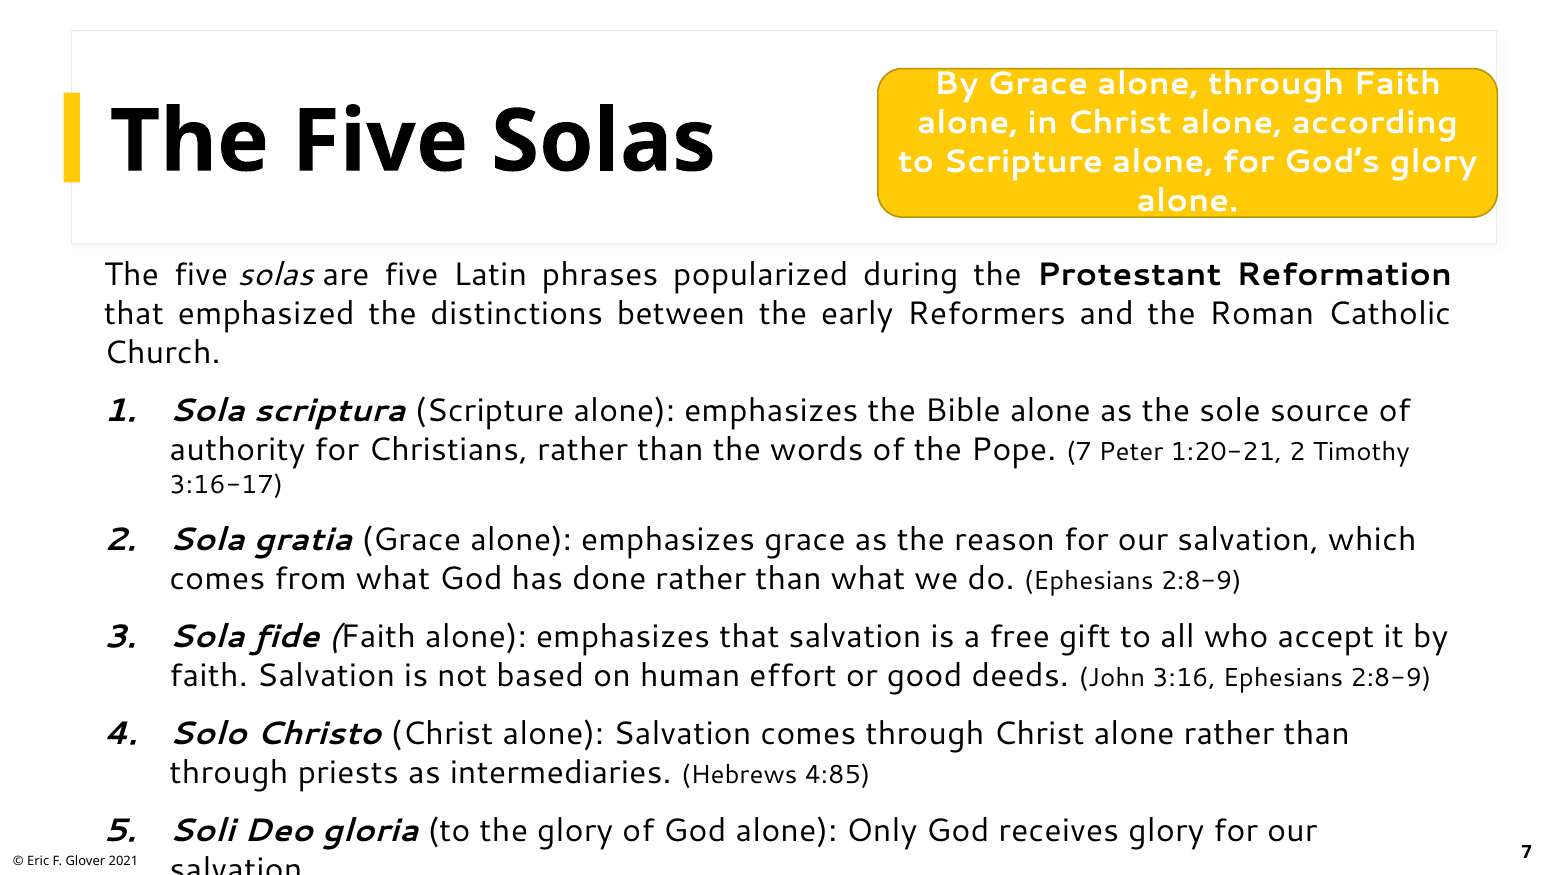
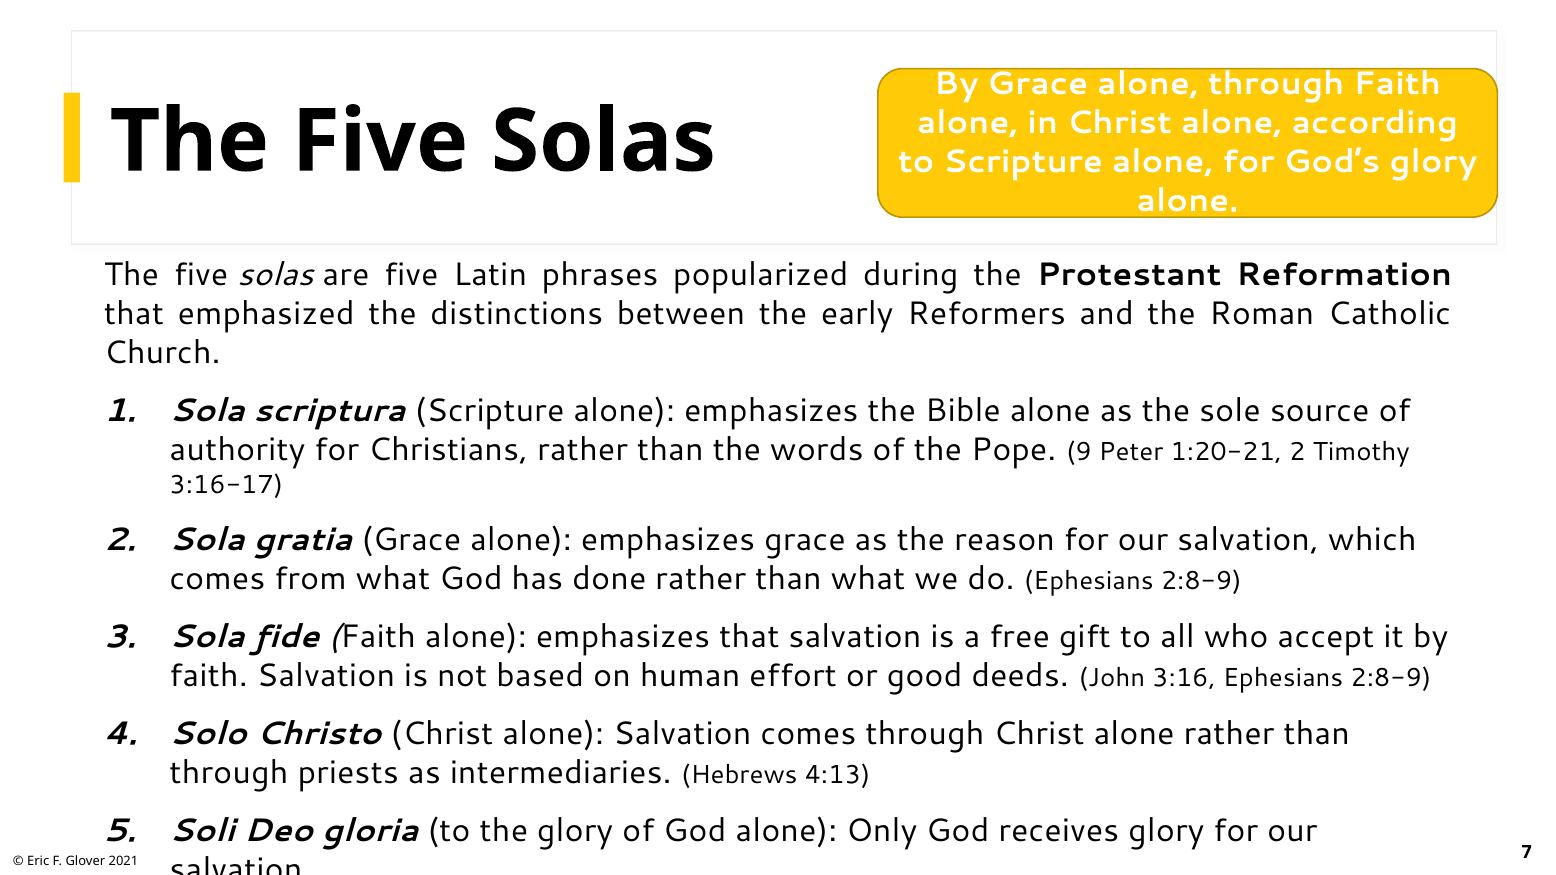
Pope 7: 7 -> 9 (1079, 452)
4:85: 4:85 -> 4:13 (837, 775)
